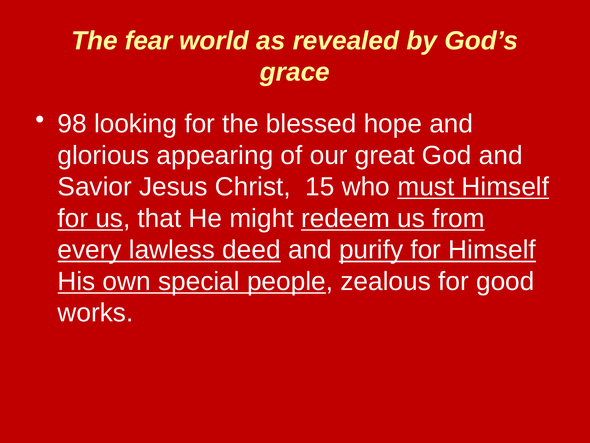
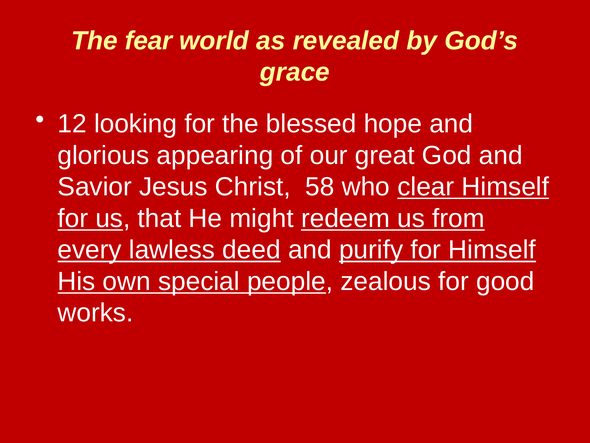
98: 98 -> 12 (72, 124)
15: 15 -> 58 (320, 187)
must: must -> clear (426, 187)
